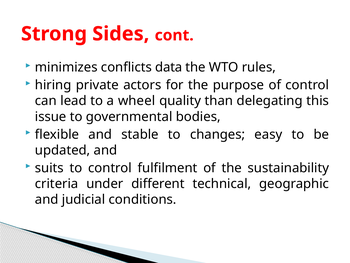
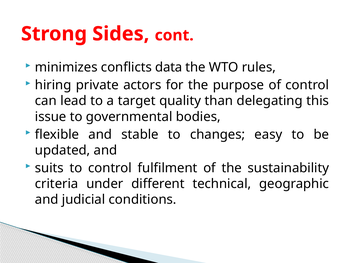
wheel: wheel -> target (137, 101)
